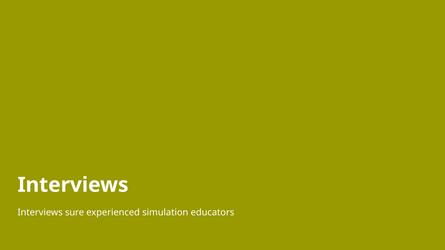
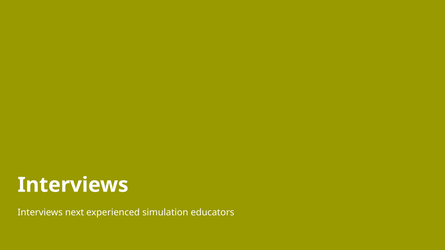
sure: sure -> next (75, 213)
